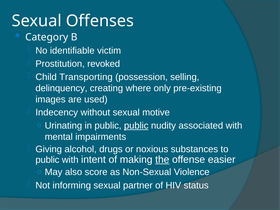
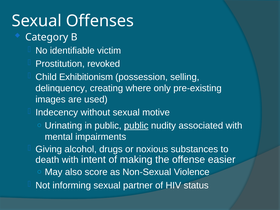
Transporting: Transporting -> Exhibitionism (86, 77)
public: public -> death (47, 160)
the underline: present -> none (162, 160)
